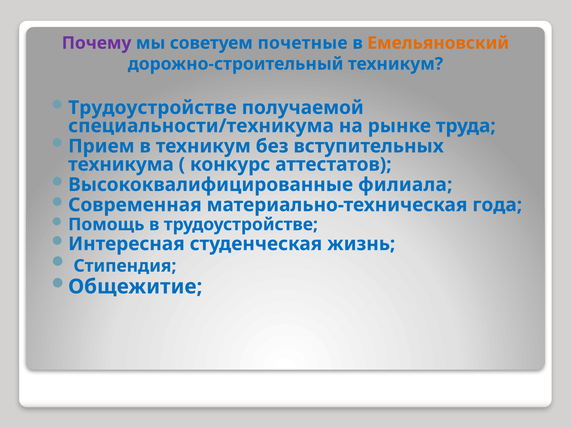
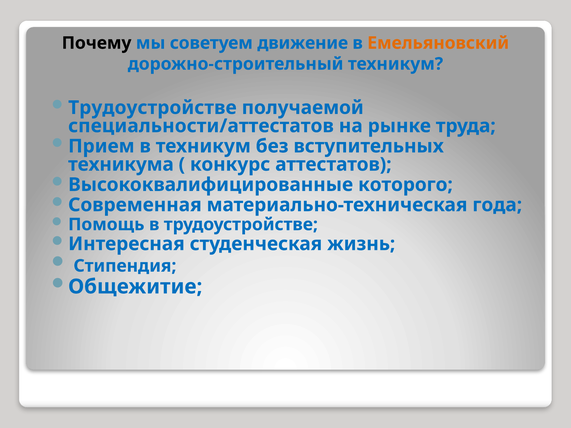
Почему colour: purple -> black (97, 43)
почетные: почетные -> движение (303, 43)
специальности/техникума: специальности/техникума -> специальности/аттестатов (201, 126)
филиала: филиала -> которого (405, 185)
